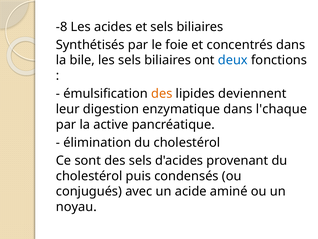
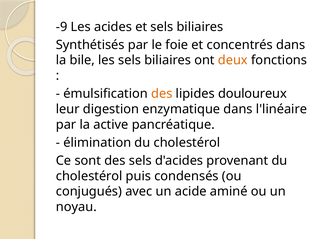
-8: -8 -> -9 (62, 27)
deux colour: blue -> orange (233, 60)
deviennent: deviennent -> douloureux (252, 94)
l'chaque: l'chaque -> l'linéaire (282, 109)
